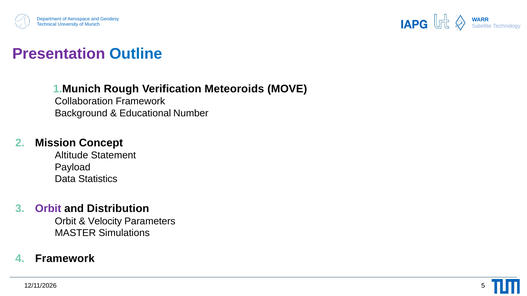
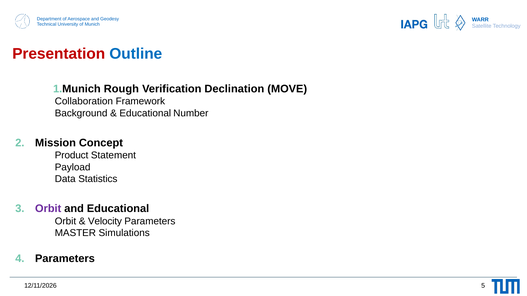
Presentation colour: purple -> red (59, 54)
Meteoroids: Meteoroids -> Declination (234, 89)
Altitude: Altitude -> Product (72, 156)
and Distribution: Distribution -> Educational (118, 209)
Framework: Framework -> Parameters (65, 259)
